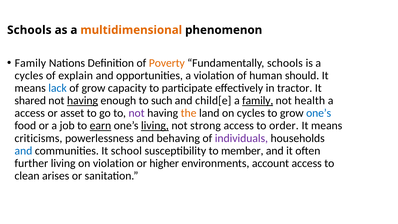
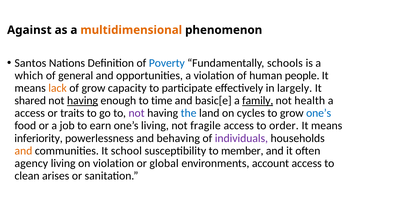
Schools: Schools -> Against (29, 30)
Family: Family -> Santos (30, 63)
Poverty colour: orange -> blue (167, 63)
cycles: cycles -> which (29, 75)
explain: explain -> general (76, 75)
should: should -> people (302, 75)
lack colour: blue -> orange (58, 88)
tractor: tractor -> largely (295, 88)
such: such -> time (162, 101)
child[e: child[e -> basic[e (213, 101)
asset: asset -> traits (72, 113)
the colour: orange -> blue (189, 113)
earn underline: present -> none (100, 126)
living underline: present -> none (155, 126)
strong: strong -> fragile (206, 126)
criticisms: criticisms -> inferiority (39, 138)
and colour: blue -> orange (23, 151)
further: further -> agency (31, 163)
higher: higher -> global (164, 163)
